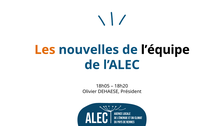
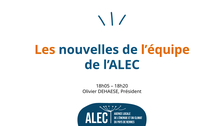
l’équipe colour: black -> orange (165, 50)
